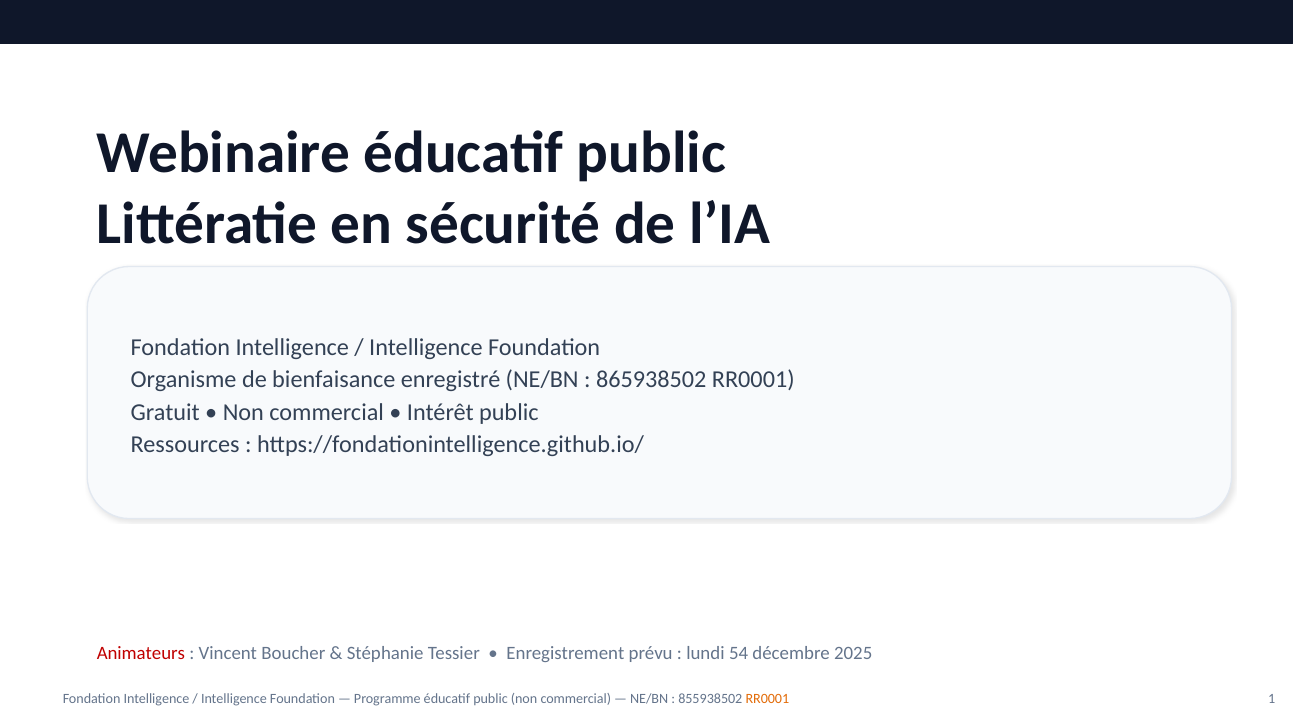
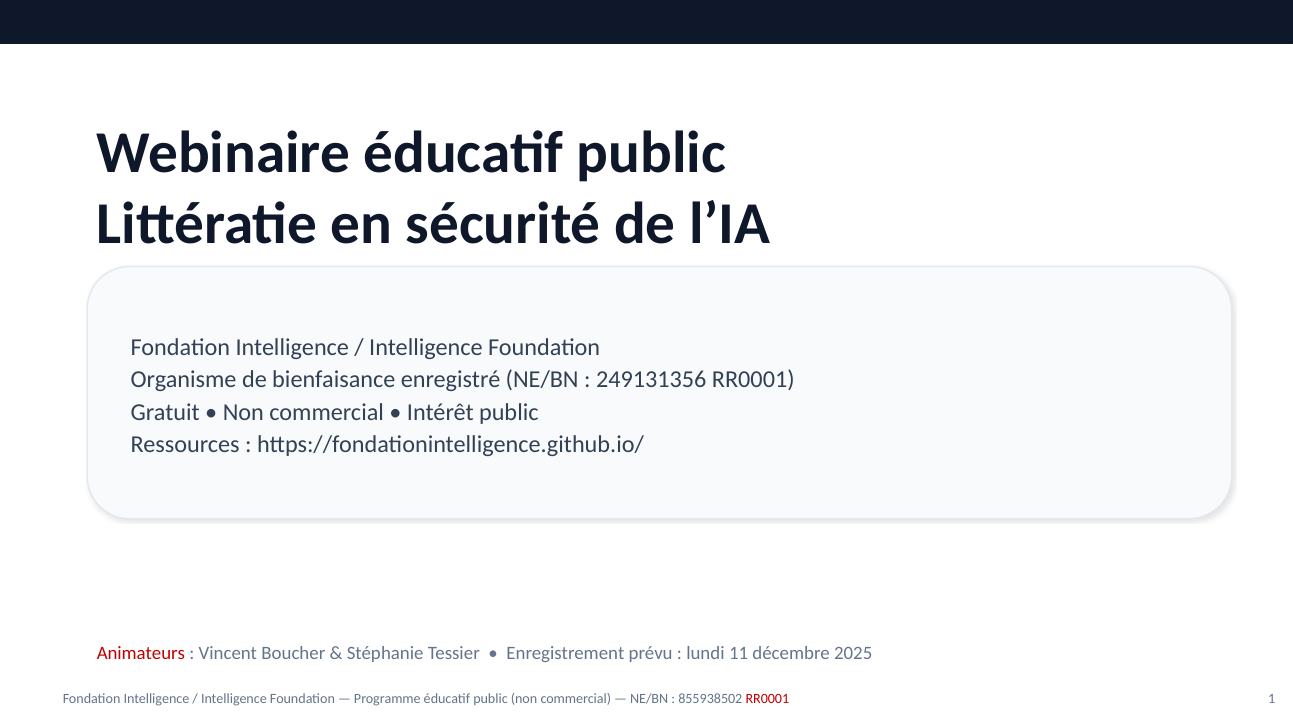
865938502: 865938502 -> 249131356 (651, 380)
54: 54 -> 11 (739, 653)
RR0001 colour: orange -> red (767, 699)
